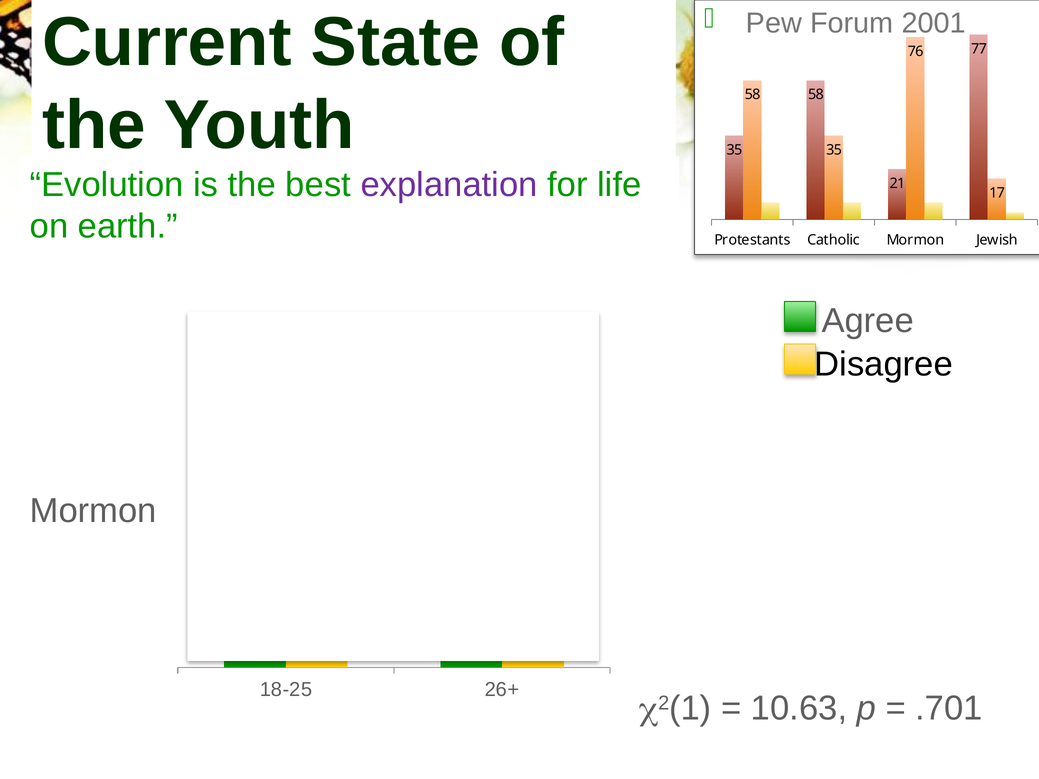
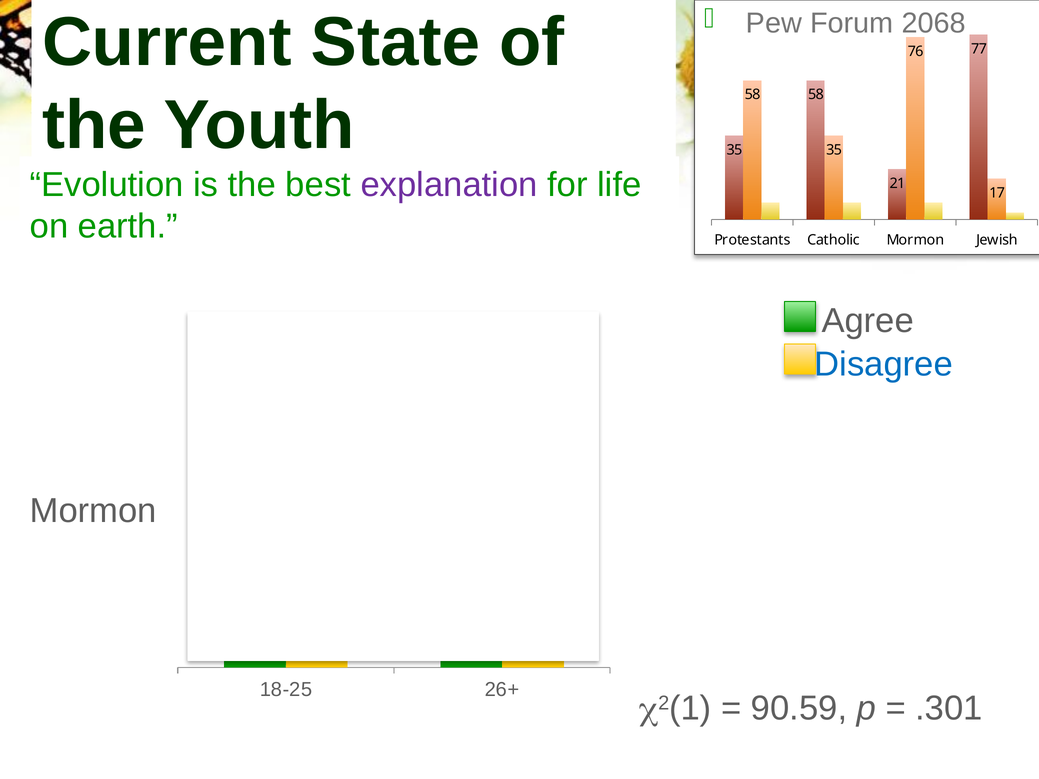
2001: 2001 -> 2068 (934, 23)
Disagree colour: black -> blue (884, 364)
10.63: 10.63 -> 90.59 (799, 709)
.701: .701 -> .301 (949, 709)
